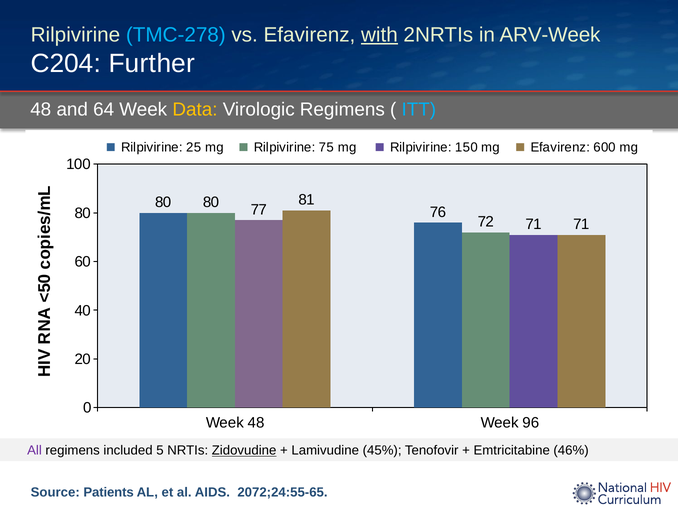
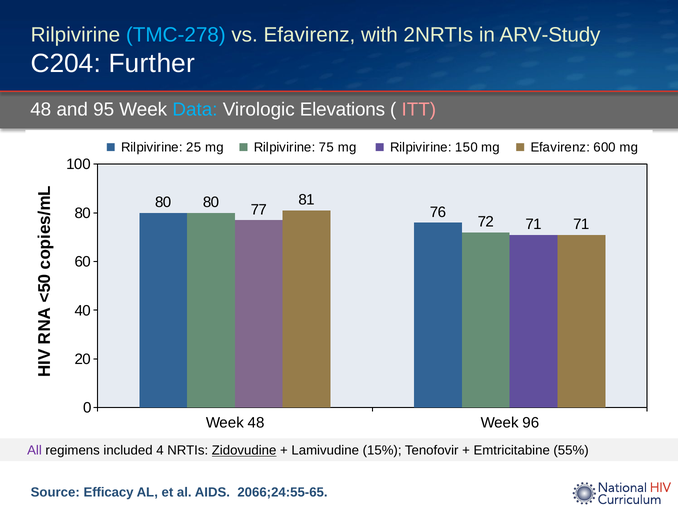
with underline: present -> none (379, 35)
ARV-Week: ARV-Week -> ARV-Study (550, 35)
64: 64 -> 95 (104, 109)
Data colour: yellow -> light blue (195, 109)
Virologic Regimens: Regimens -> Elevations (342, 109)
ITT colour: light blue -> pink (419, 109)
included 5: 5 -> 4 (160, 450)
45%: 45% -> 15% (382, 450)
46%: 46% -> 55% (571, 450)
Patients: Patients -> Efficacy (109, 492)
2072;24:55-65: 2072;24:55-65 -> 2066;24:55-65 (282, 492)
